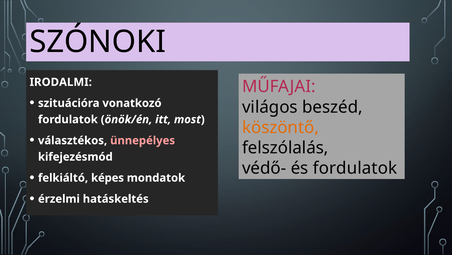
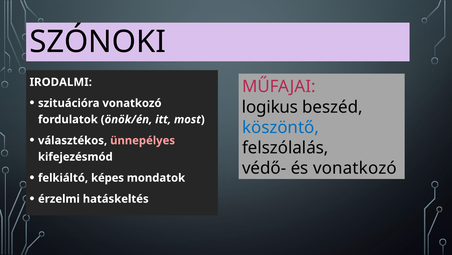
világos: világos -> logikus (270, 107)
köszöntő colour: orange -> blue (281, 127)
és fordulatok: fordulatok -> vonatkozó (355, 168)
